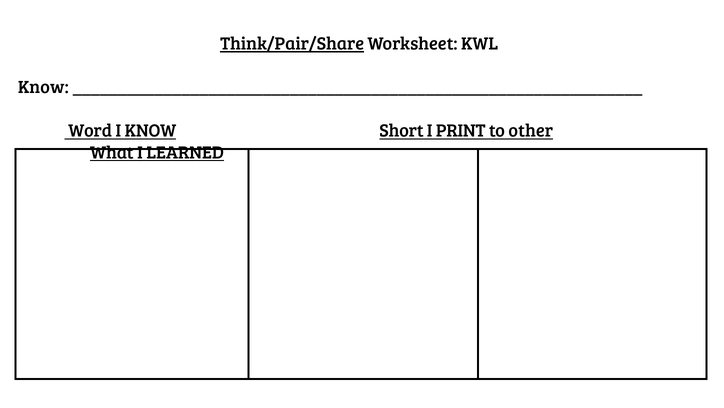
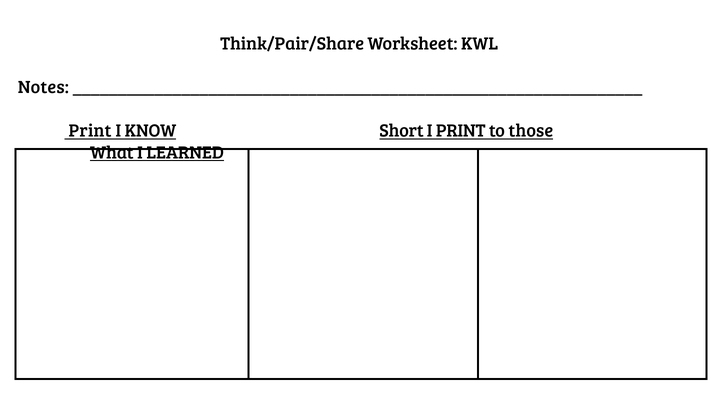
Think/Pair/Share underline: present -> none (292, 44)
Know: Know -> Notes (43, 87)
Word: Word -> Print (90, 131)
other: other -> those (531, 131)
